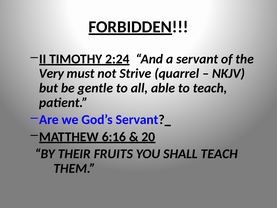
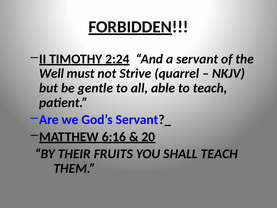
Very: Very -> Well (52, 73)
